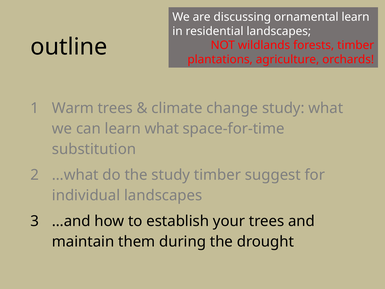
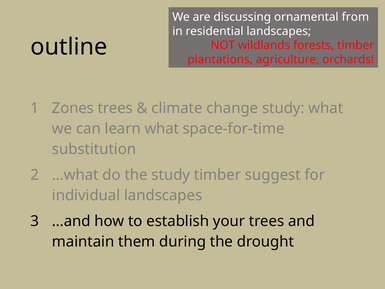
ornamental learn: learn -> from (355, 17)
Warm: Warm -> Zones (73, 108)
